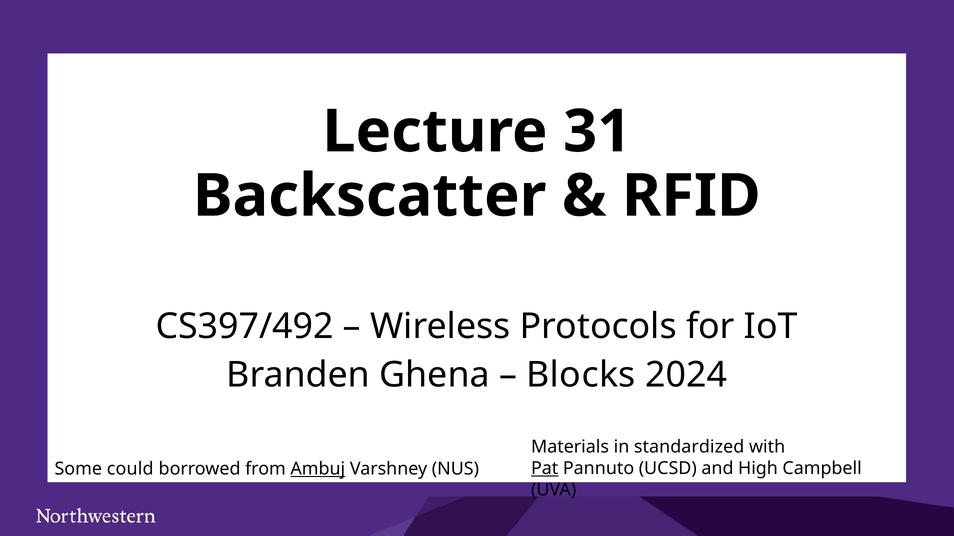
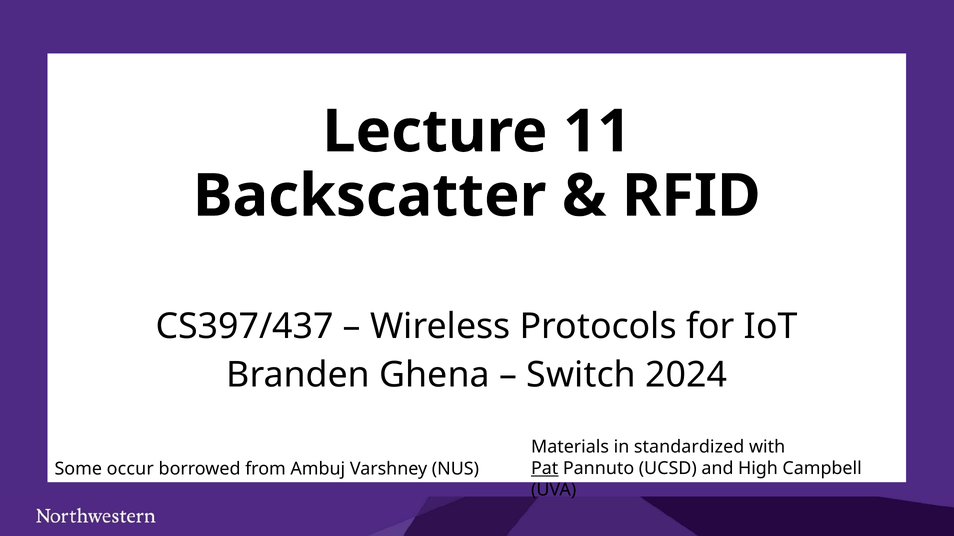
31: 31 -> 11 (597, 132)
CS397/492: CS397/492 -> CS397/437 (245, 327)
Blocks: Blocks -> Switch (581, 375)
could: could -> occur (130, 469)
Ambuj underline: present -> none (318, 469)
